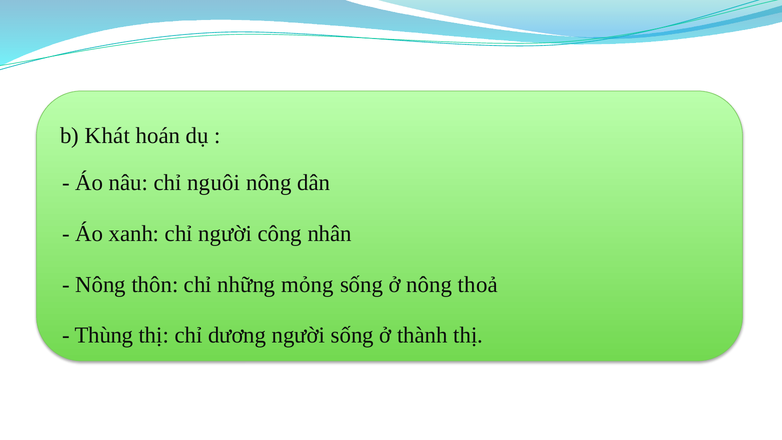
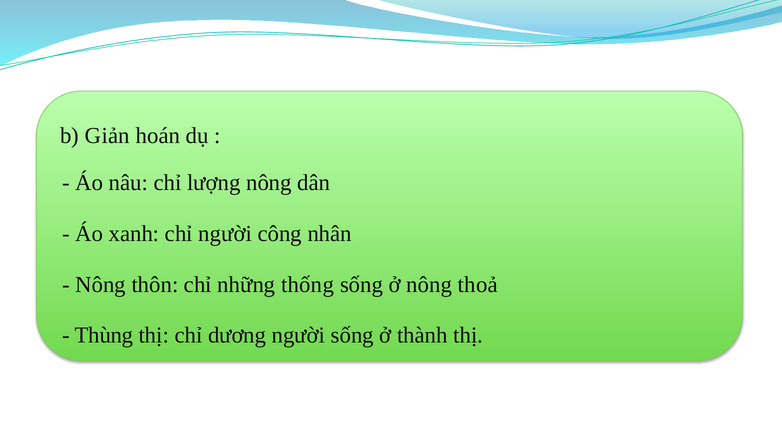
Khát: Khát -> Giản (107, 136)
nguôi: nguôi -> lượng (214, 183)
mỏng: mỏng -> thống (308, 284)
